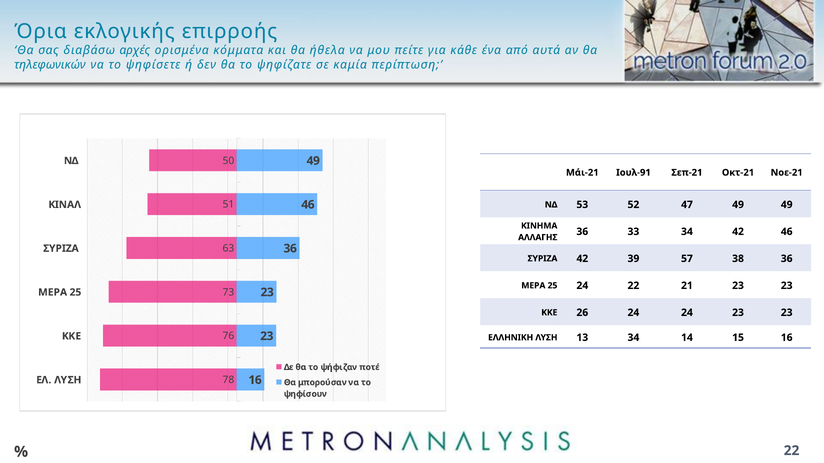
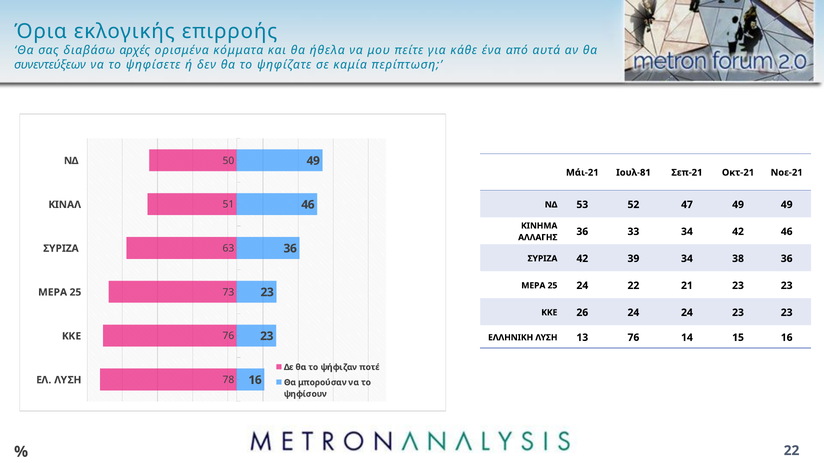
τηλεφωνικών: τηλεφωνικών -> συνεντεύξεων (50, 65)
Ιουλ-91: Ιουλ-91 -> Ιουλ-81 (633, 173)
39 57: 57 -> 34 (687, 259)
13 34: 34 -> 76 (633, 338)
